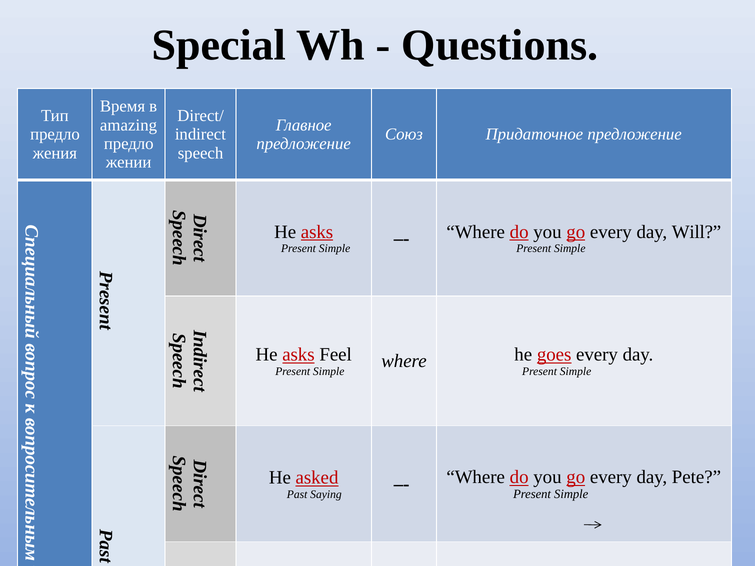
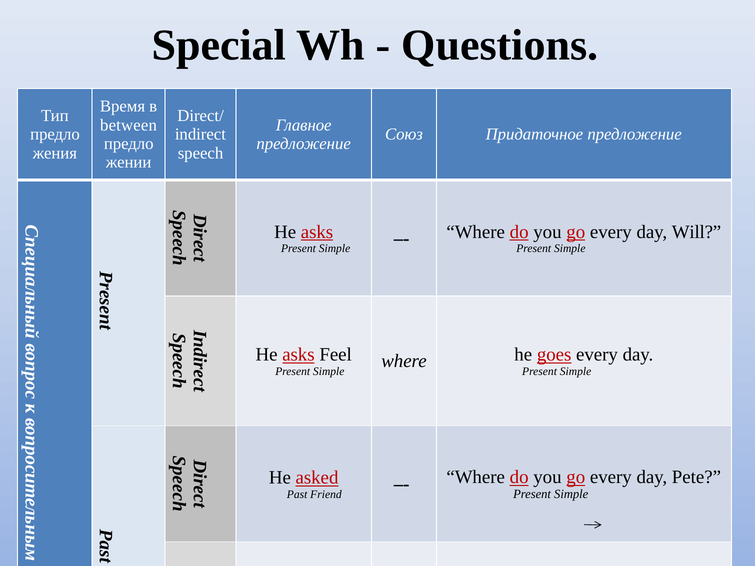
amazing: amazing -> between (128, 125)
Saying: Saying -> Friend (326, 494)
